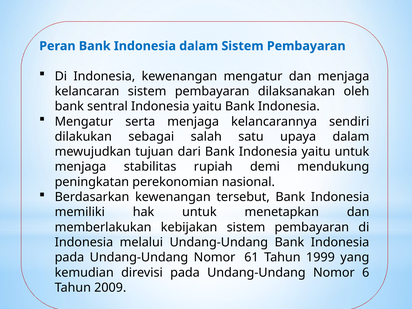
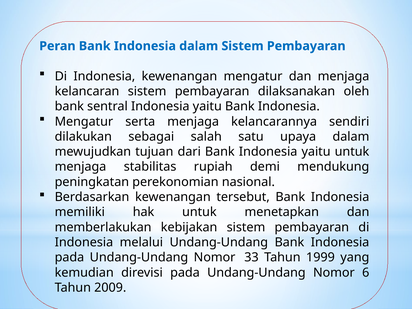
61: 61 -> 33 (251, 257)
